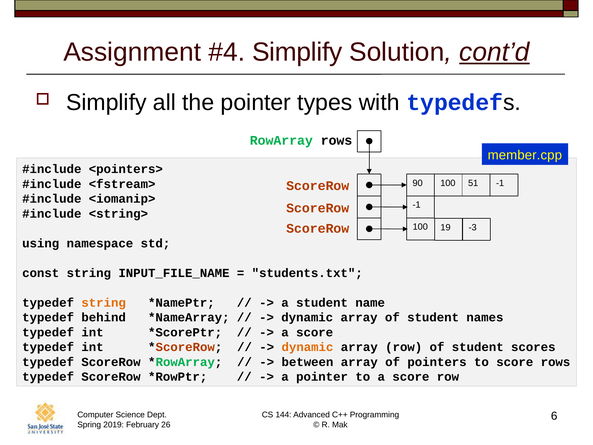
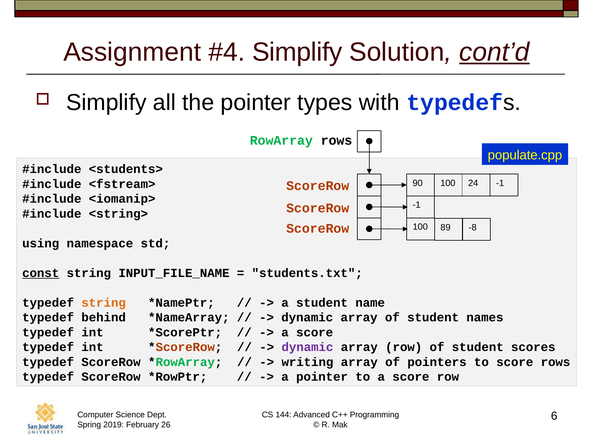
member.cpp: member.cpp -> populate.cpp (525, 155)
<pointers>: <pointers> -> <students> (126, 169)
51: 51 -> 24 (473, 183)
19: 19 -> 89 (446, 227)
-3: -3 -> -8 (473, 227)
const underline: none -> present (41, 273)
dynamic colour: orange -> purple (307, 347)
between: between -> writing (307, 362)
